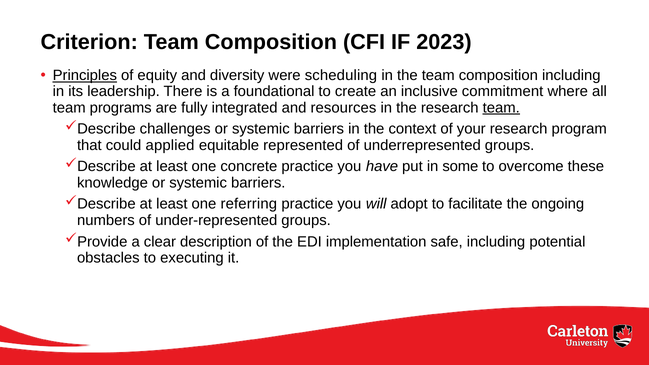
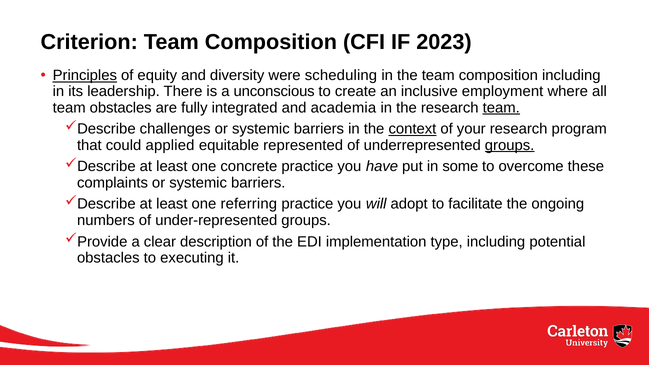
foundational: foundational -> unconscious (274, 92)
commitment: commitment -> employment (503, 92)
team programs: programs -> obstacles (121, 108)
resources: resources -> academia (343, 108)
context underline: none -> present (412, 129)
groups underline: none -> present (510, 145)
knowledge: knowledge -> complaints (112, 183)
safe: safe -> type (447, 242)
